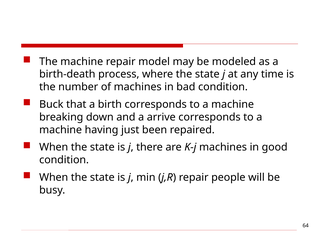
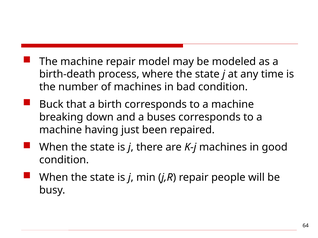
arrive: arrive -> buses (161, 117)
